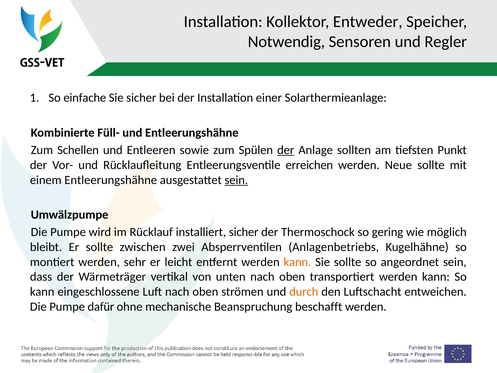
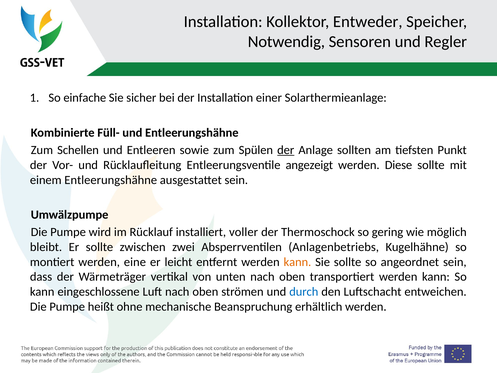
erreichen: erreichen -> angezeigt (309, 165)
Neue: Neue -> Diese (398, 165)
sein underline: present -> none (236, 180)
installiert sicher: sicher -> voller (244, 232)
sehr: sehr -> eine (135, 262)
durch colour: orange -> blue (304, 292)
dafür: dafür -> heißt (101, 307)
beschafft: beschafft -> erhältlich (319, 307)
